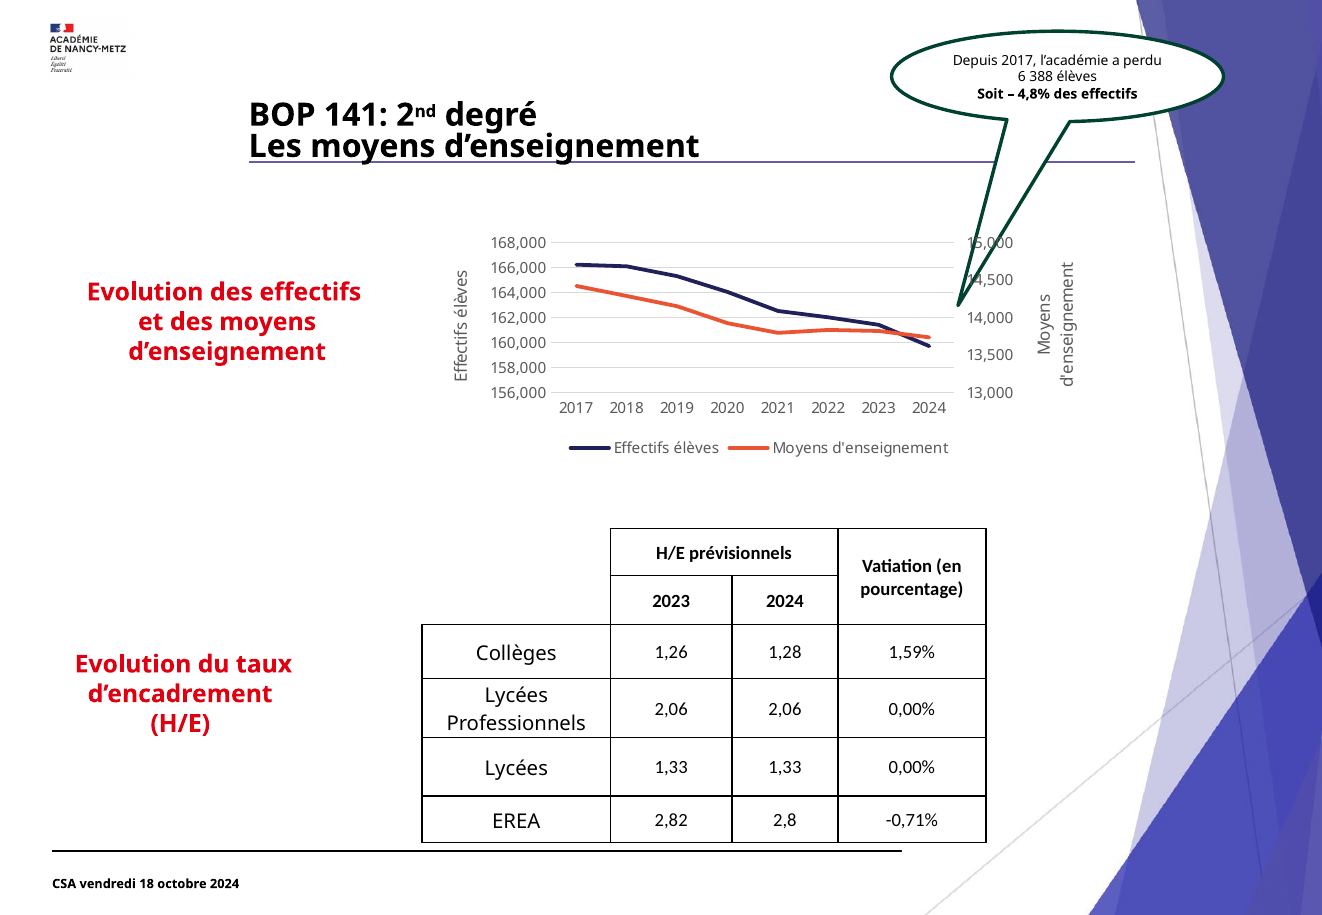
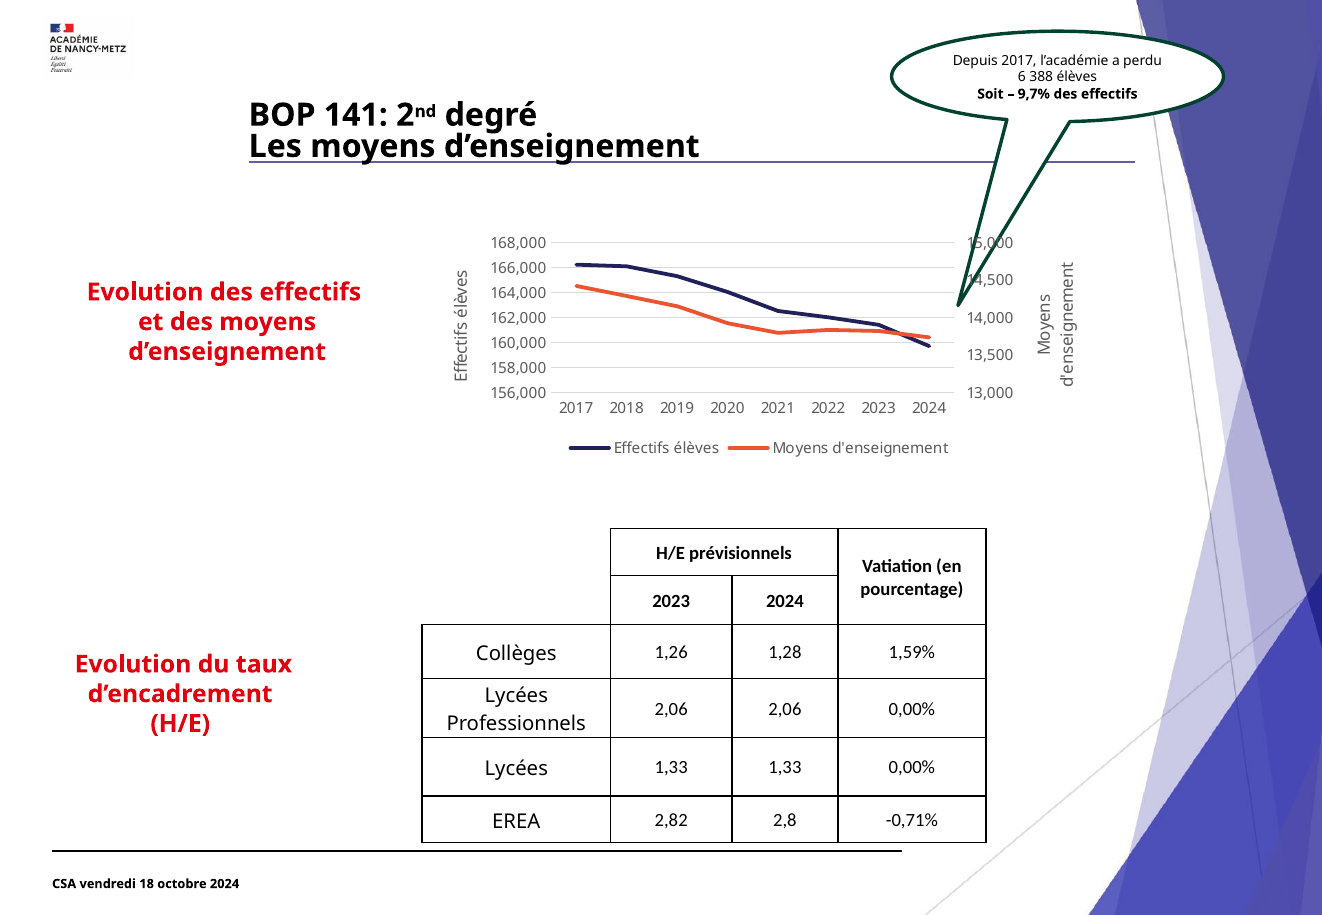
4,8%: 4,8% -> 9,7% (1034, 94)
